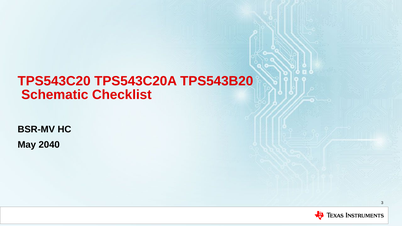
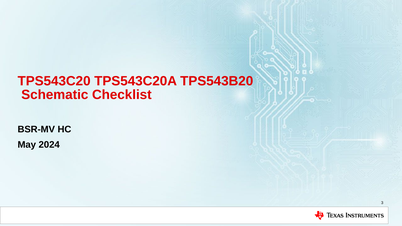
2040: 2040 -> 2024 (49, 145)
